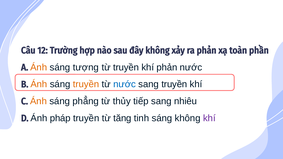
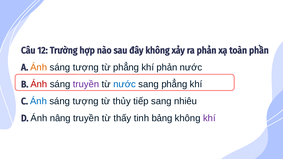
từ truyền: truyền -> phẳng (126, 67)
Ánh colour: orange -> red (39, 84)
truyền colour: orange -> purple (86, 84)
sang truyền: truyền -> phẳng (174, 84)
Ánh colour: orange -> blue (38, 101)
phẳng: phẳng -> tượng (86, 101)
pháp: pháp -> nâng (60, 118)
tăng: tăng -> thấy (122, 118)
tinh sáng: sáng -> bảng (162, 118)
